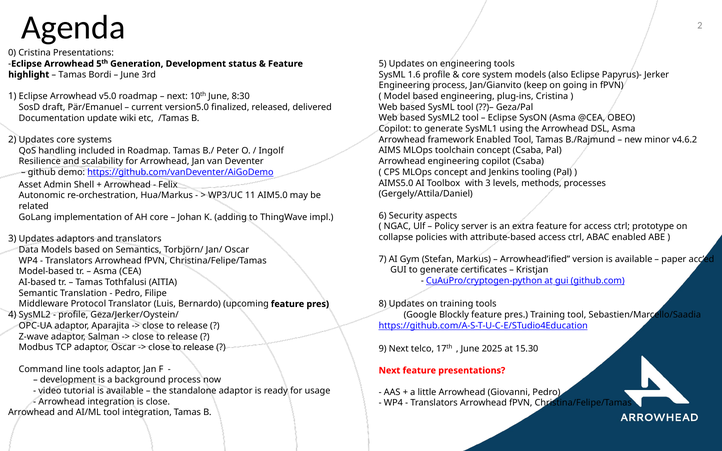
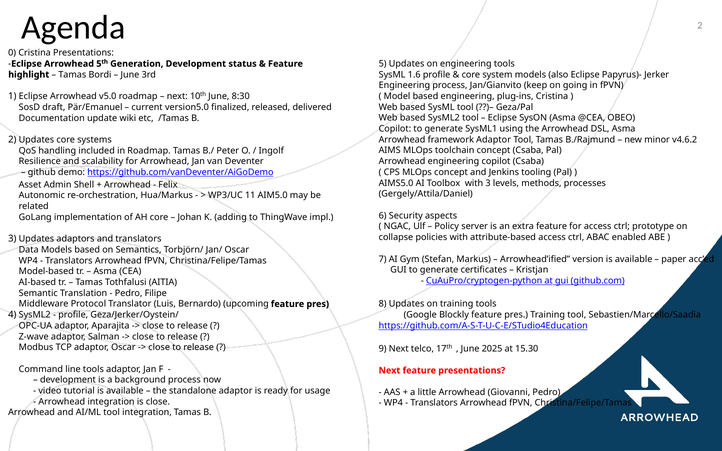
framework Enabled: Enabled -> Adaptor (494, 140)
